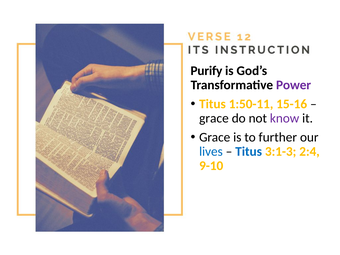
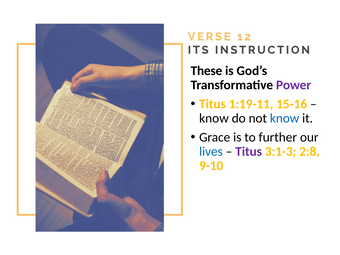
Purify: Purify -> These (206, 71)
1:50-11: 1:50-11 -> 1:19-11 (251, 104)
grace: grace -> know (214, 118)
know colour: purple -> blue (285, 118)
Titus colour: blue -> purple (249, 152)
2:4: 2:4 -> 2:8 (309, 152)
